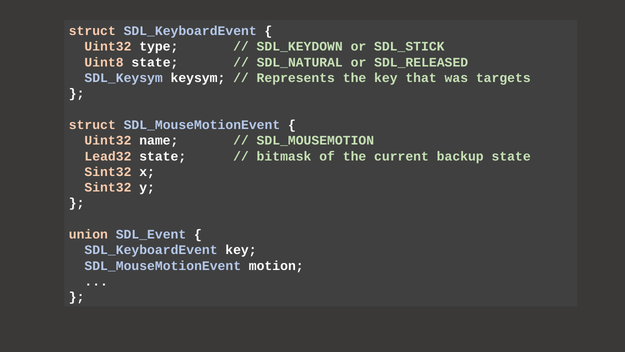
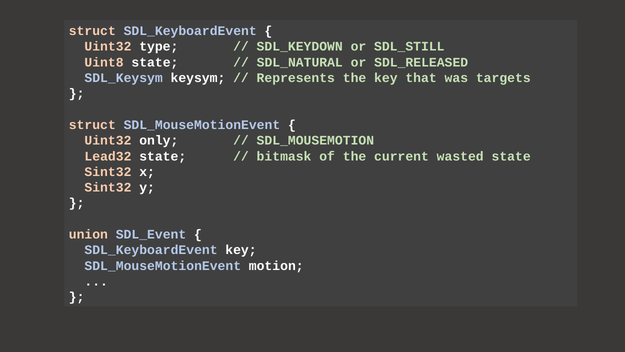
SDL_STICK: SDL_STICK -> SDL_STILL (409, 47)
name: name -> only (159, 140)
backup: backup -> wasted (460, 156)
